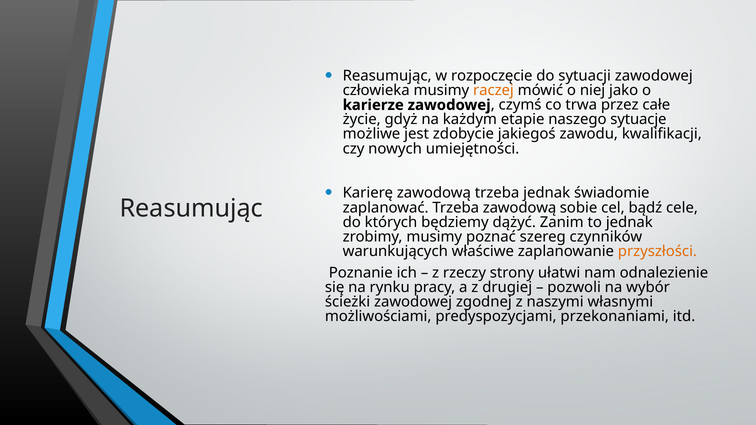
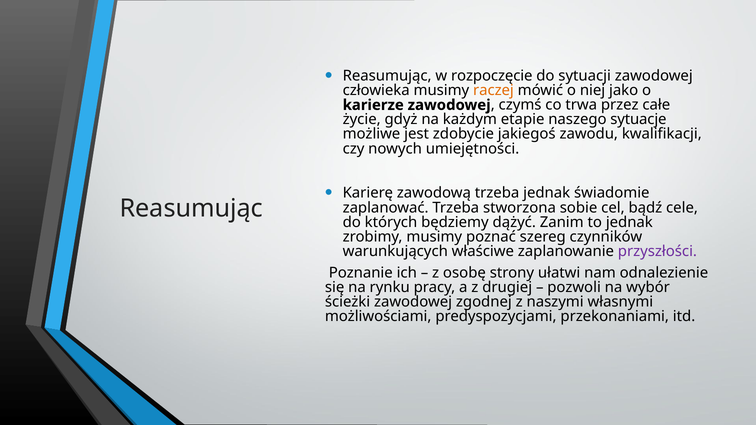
Trzeba zawodową: zawodową -> stworzona (519, 208)
przyszłości colour: orange -> purple (657, 251)
rzeczy: rzeczy -> osobę (464, 273)
